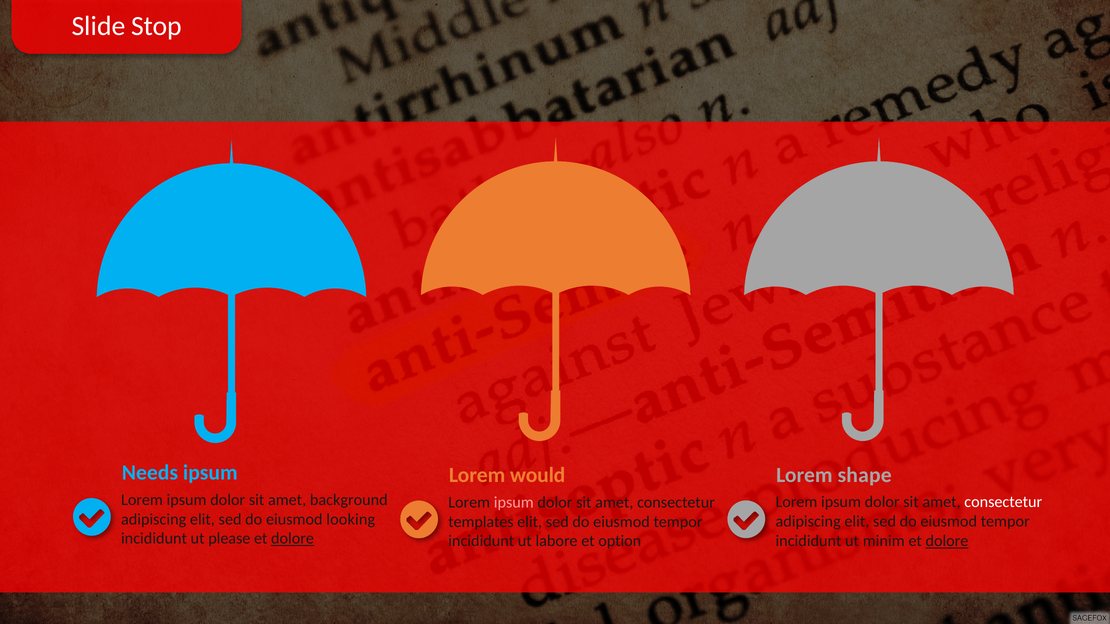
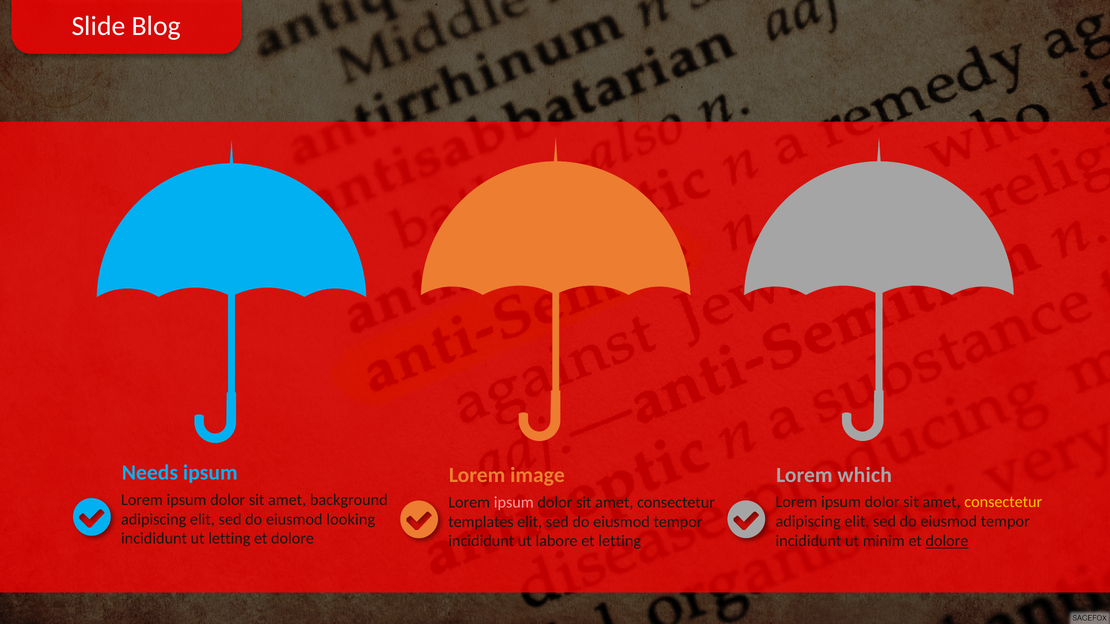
Stop: Stop -> Blog (156, 26)
shape: shape -> which (865, 475)
would: would -> image (538, 475)
consectetur colour: white -> yellow (1003, 502)
ut please: please -> letting (229, 539)
dolore underline: present -> none (293, 539)
et option: option -> letting (620, 541)
